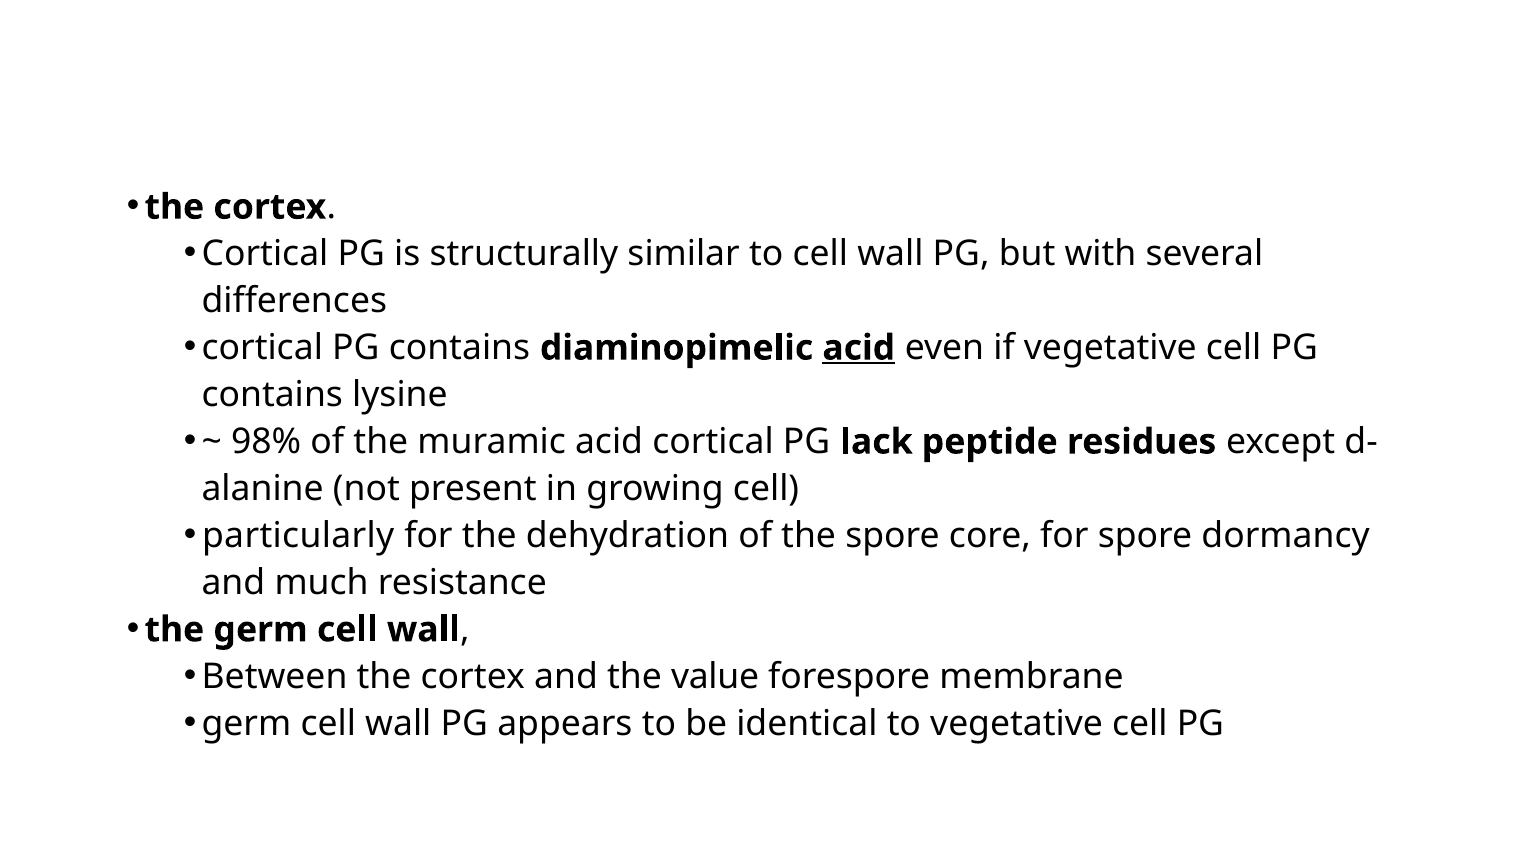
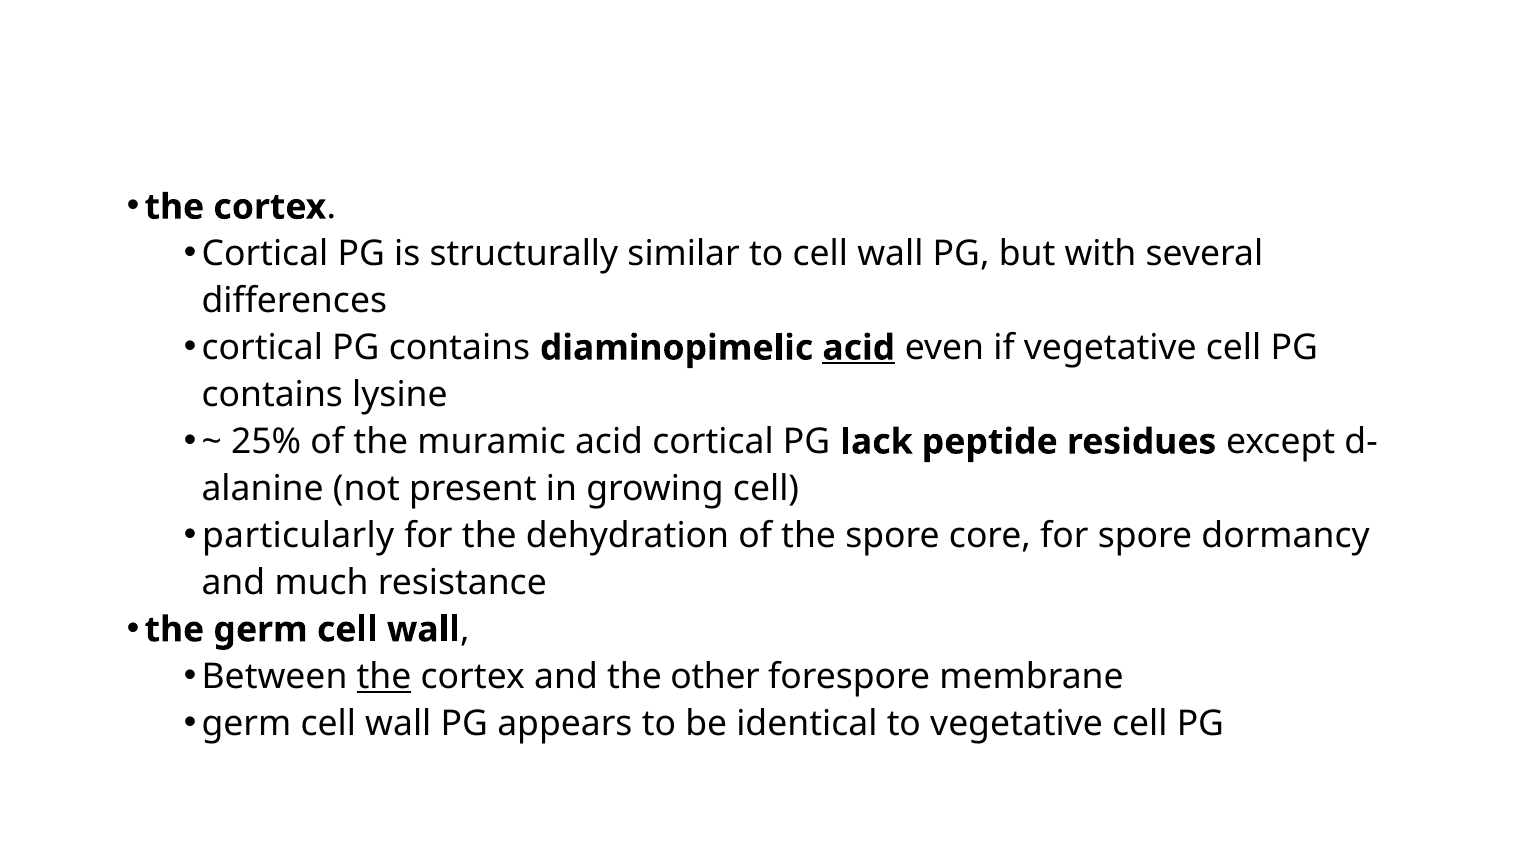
98%: 98% -> 25% (266, 442)
the underline: none -> present (384, 677)
value: value -> other (715, 677)
